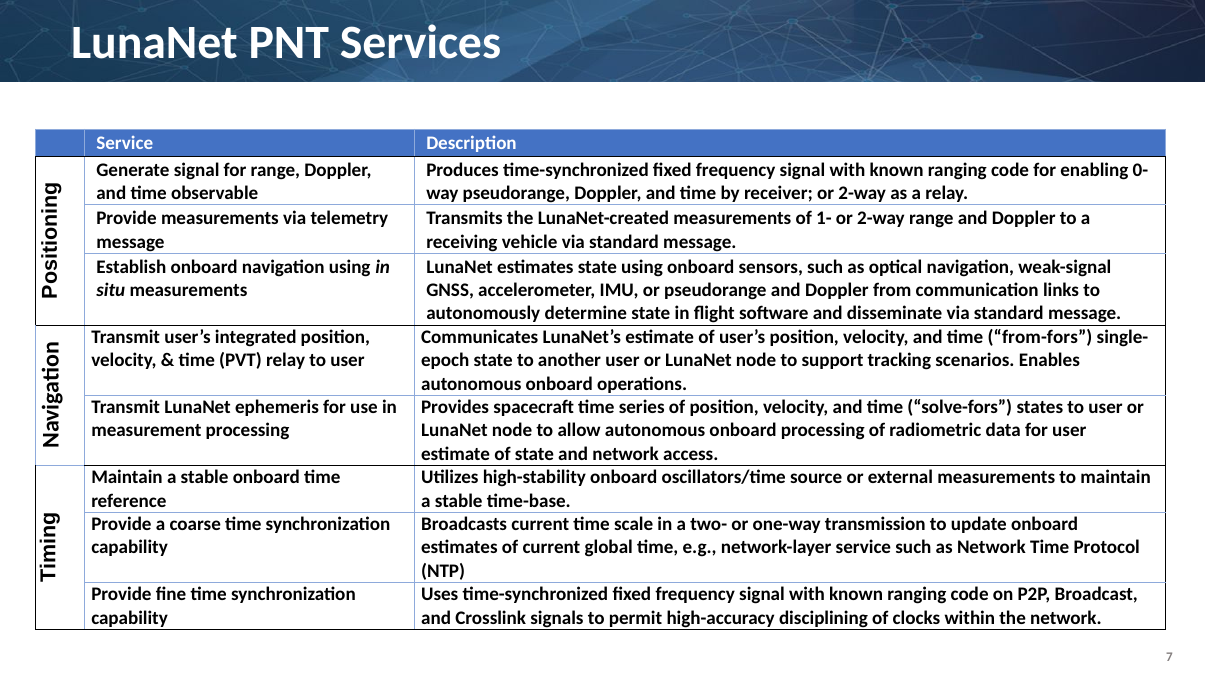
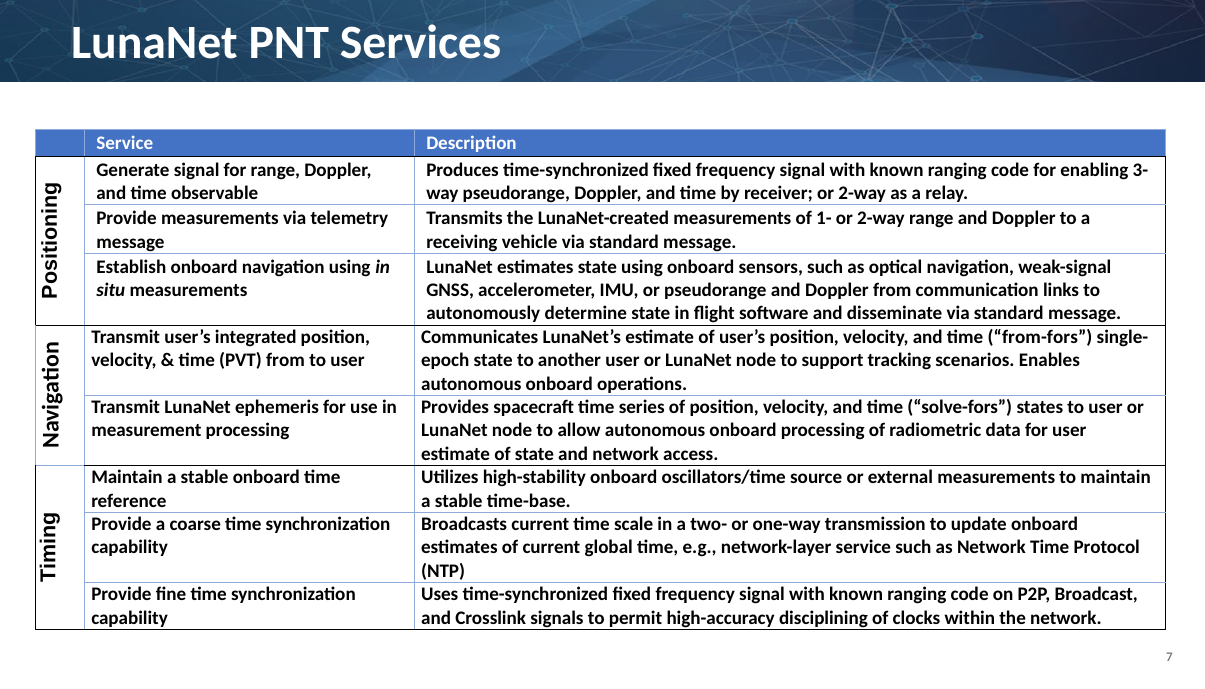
0-: 0- -> 3- (1140, 170)
PVT relay: relay -> from (286, 360)
